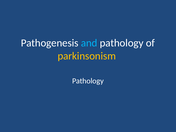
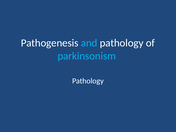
parkinsonism colour: yellow -> light blue (87, 56)
